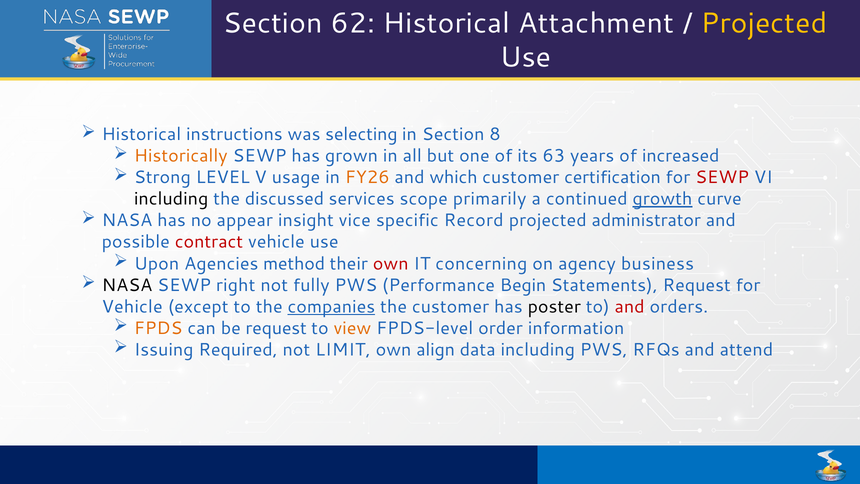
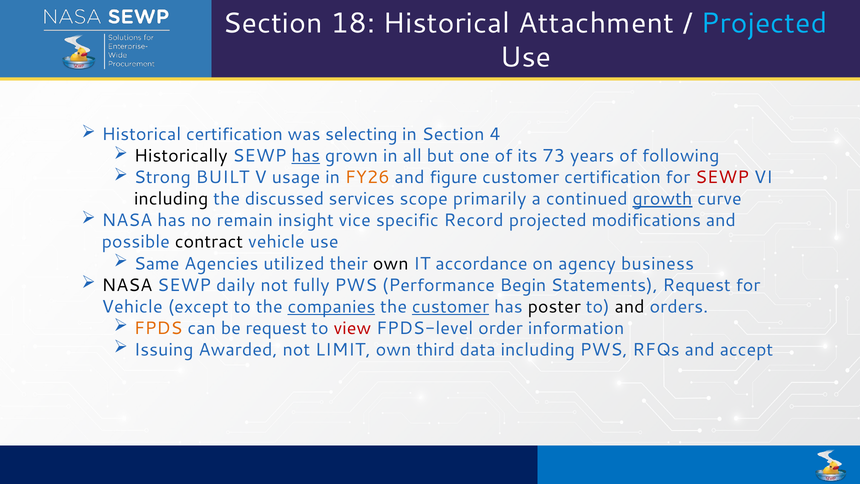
62: 62 -> 18 (353, 23)
Projected colour: yellow -> light blue (764, 23)
Historical instructions: instructions -> certification (234, 134)
8: 8 -> 4 (495, 134)
Historically colour: orange -> black (181, 156)
has underline: none -> present (306, 156)
63: 63 -> 73 (554, 156)
increased: increased -> following (681, 156)
LEVEL: LEVEL -> BUILT (223, 177)
which: which -> figure (453, 177)
appear: appear -> remain (245, 220)
administrator: administrator -> modifications (646, 220)
contract colour: red -> black (209, 242)
Upon: Upon -> Same (157, 263)
method: method -> utilized (294, 263)
own colour: red -> black (391, 263)
concerning: concerning -> accordance (481, 263)
right: right -> daily (236, 285)
customer underline: none -> present (451, 306)
and colour: red -> black (630, 306)
view colour: orange -> red (352, 328)
Required: Required -> Awarded (238, 349)
align: align -> third (436, 349)
attend: attend -> accept (746, 349)
